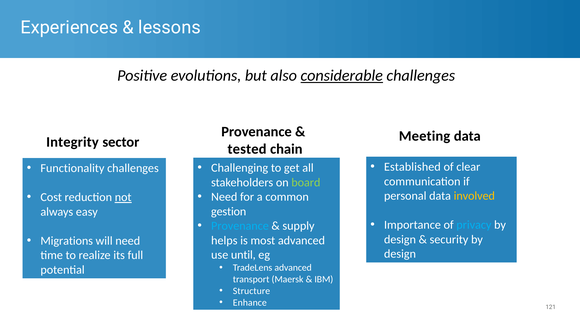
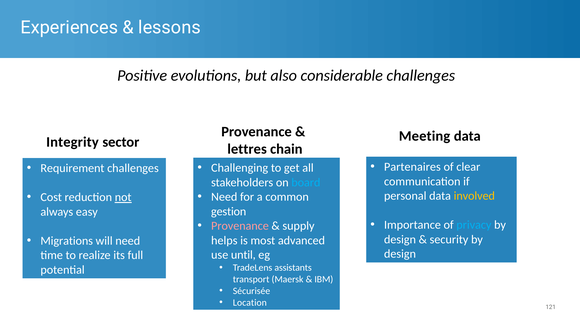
considerable underline: present -> none (342, 76)
tested: tested -> lettres (247, 149)
Established: Established -> Partenaires (412, 167)
Functionality: Functionality -> Requirement (72, 168)
board colour: light green -> light blue (306, 183)
Provenance colour: light blue -> pink (240, 226)
TradeLens advanced: advanced -> assistants (293, 268)
Structure: Structure -> Sécurisée (252, 291)
Enhance: Enhance -> Location (250, 303)
